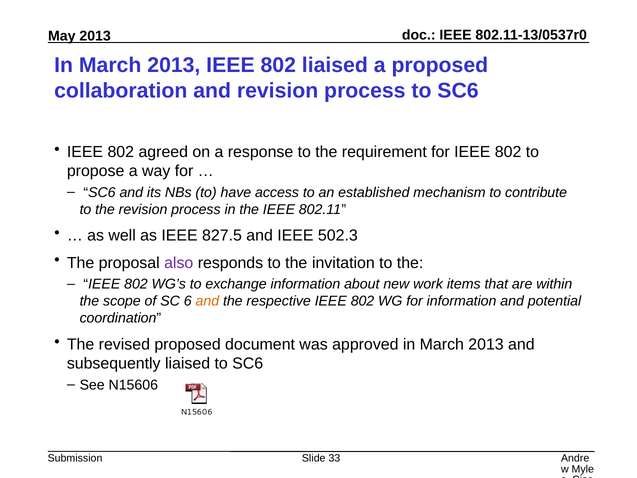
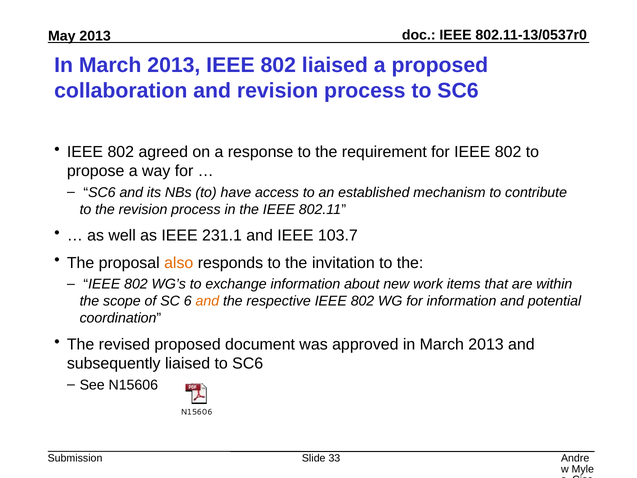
827.5: 827.5 -> 231.1 (222, 236)
502.3: 502.3 -> 103.7 (338, 236)
also colour: purple -> orange (179, 263)
